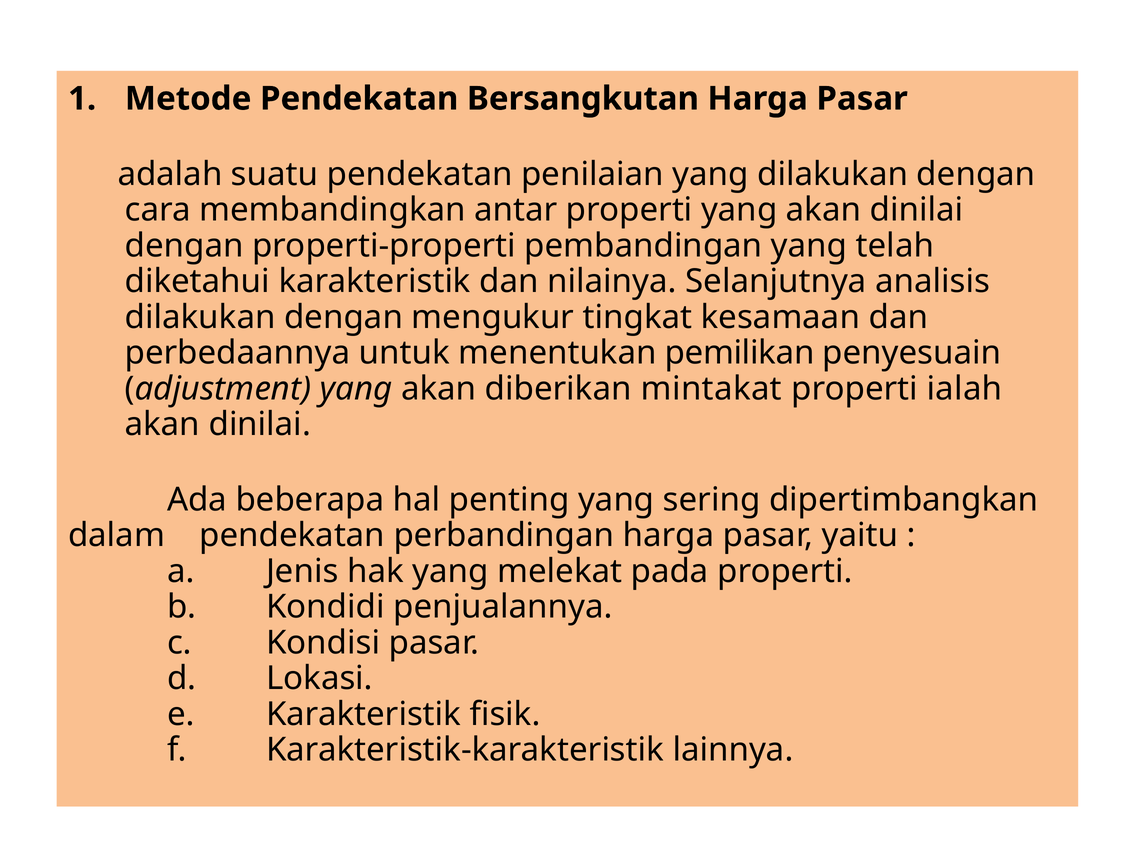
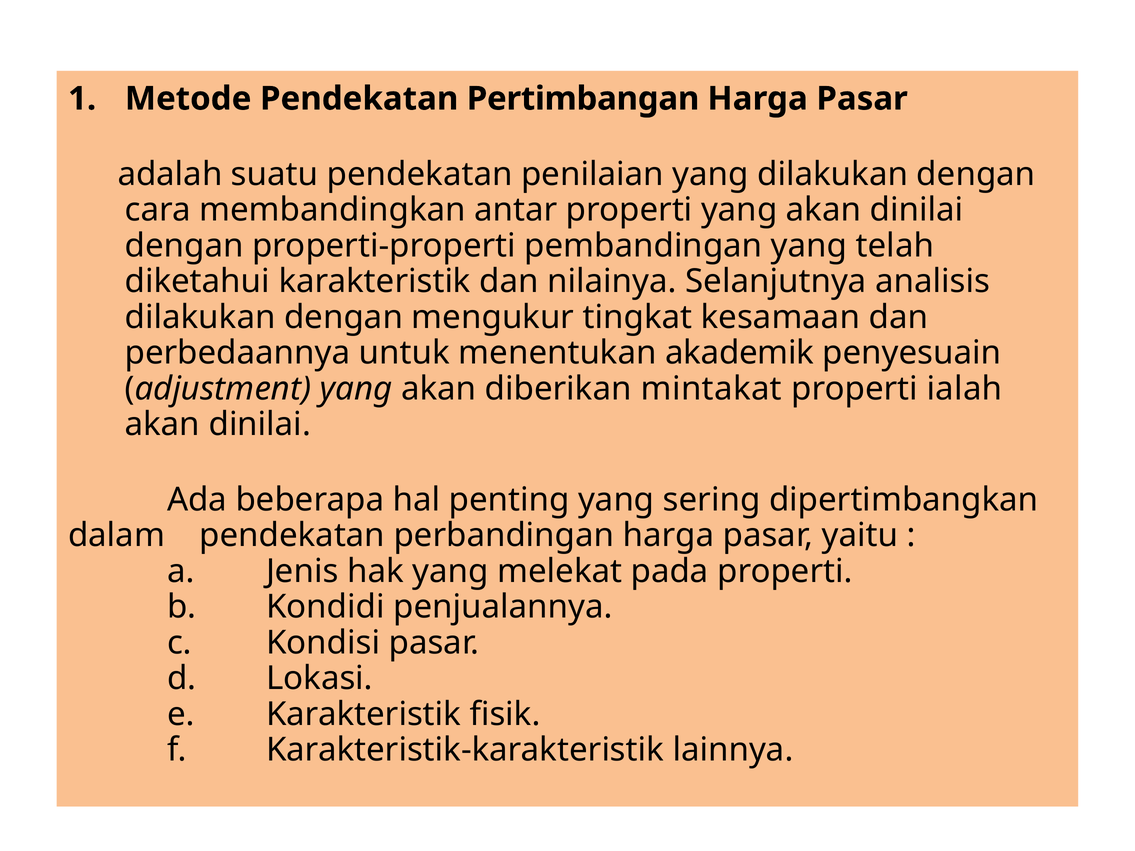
Bersangkutan: Bersangkutan -> Pertimbangan (583, 99)
pemilikan: pemilikan -> akademik (740, 353)
